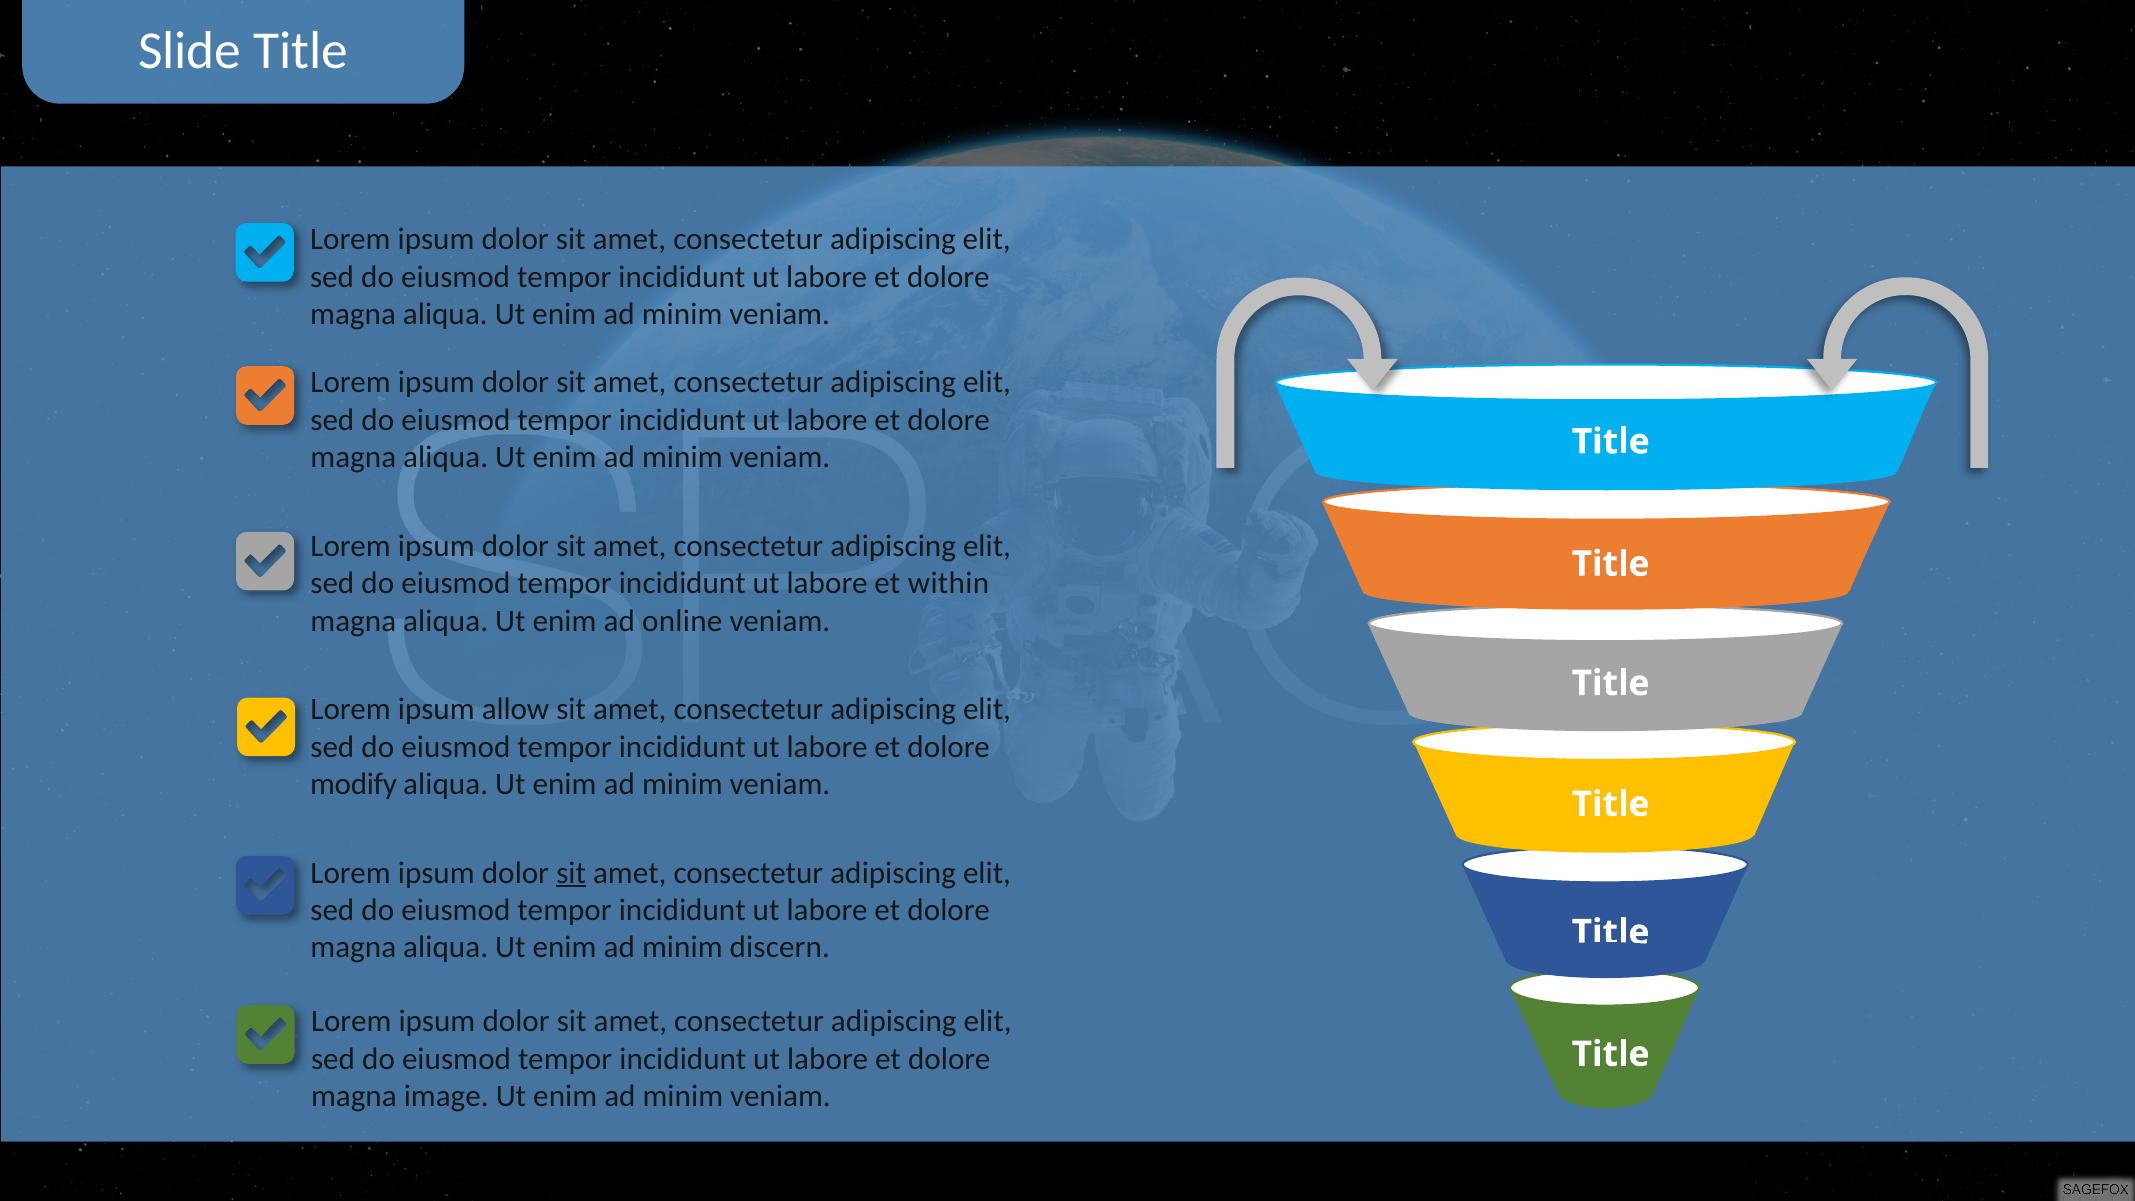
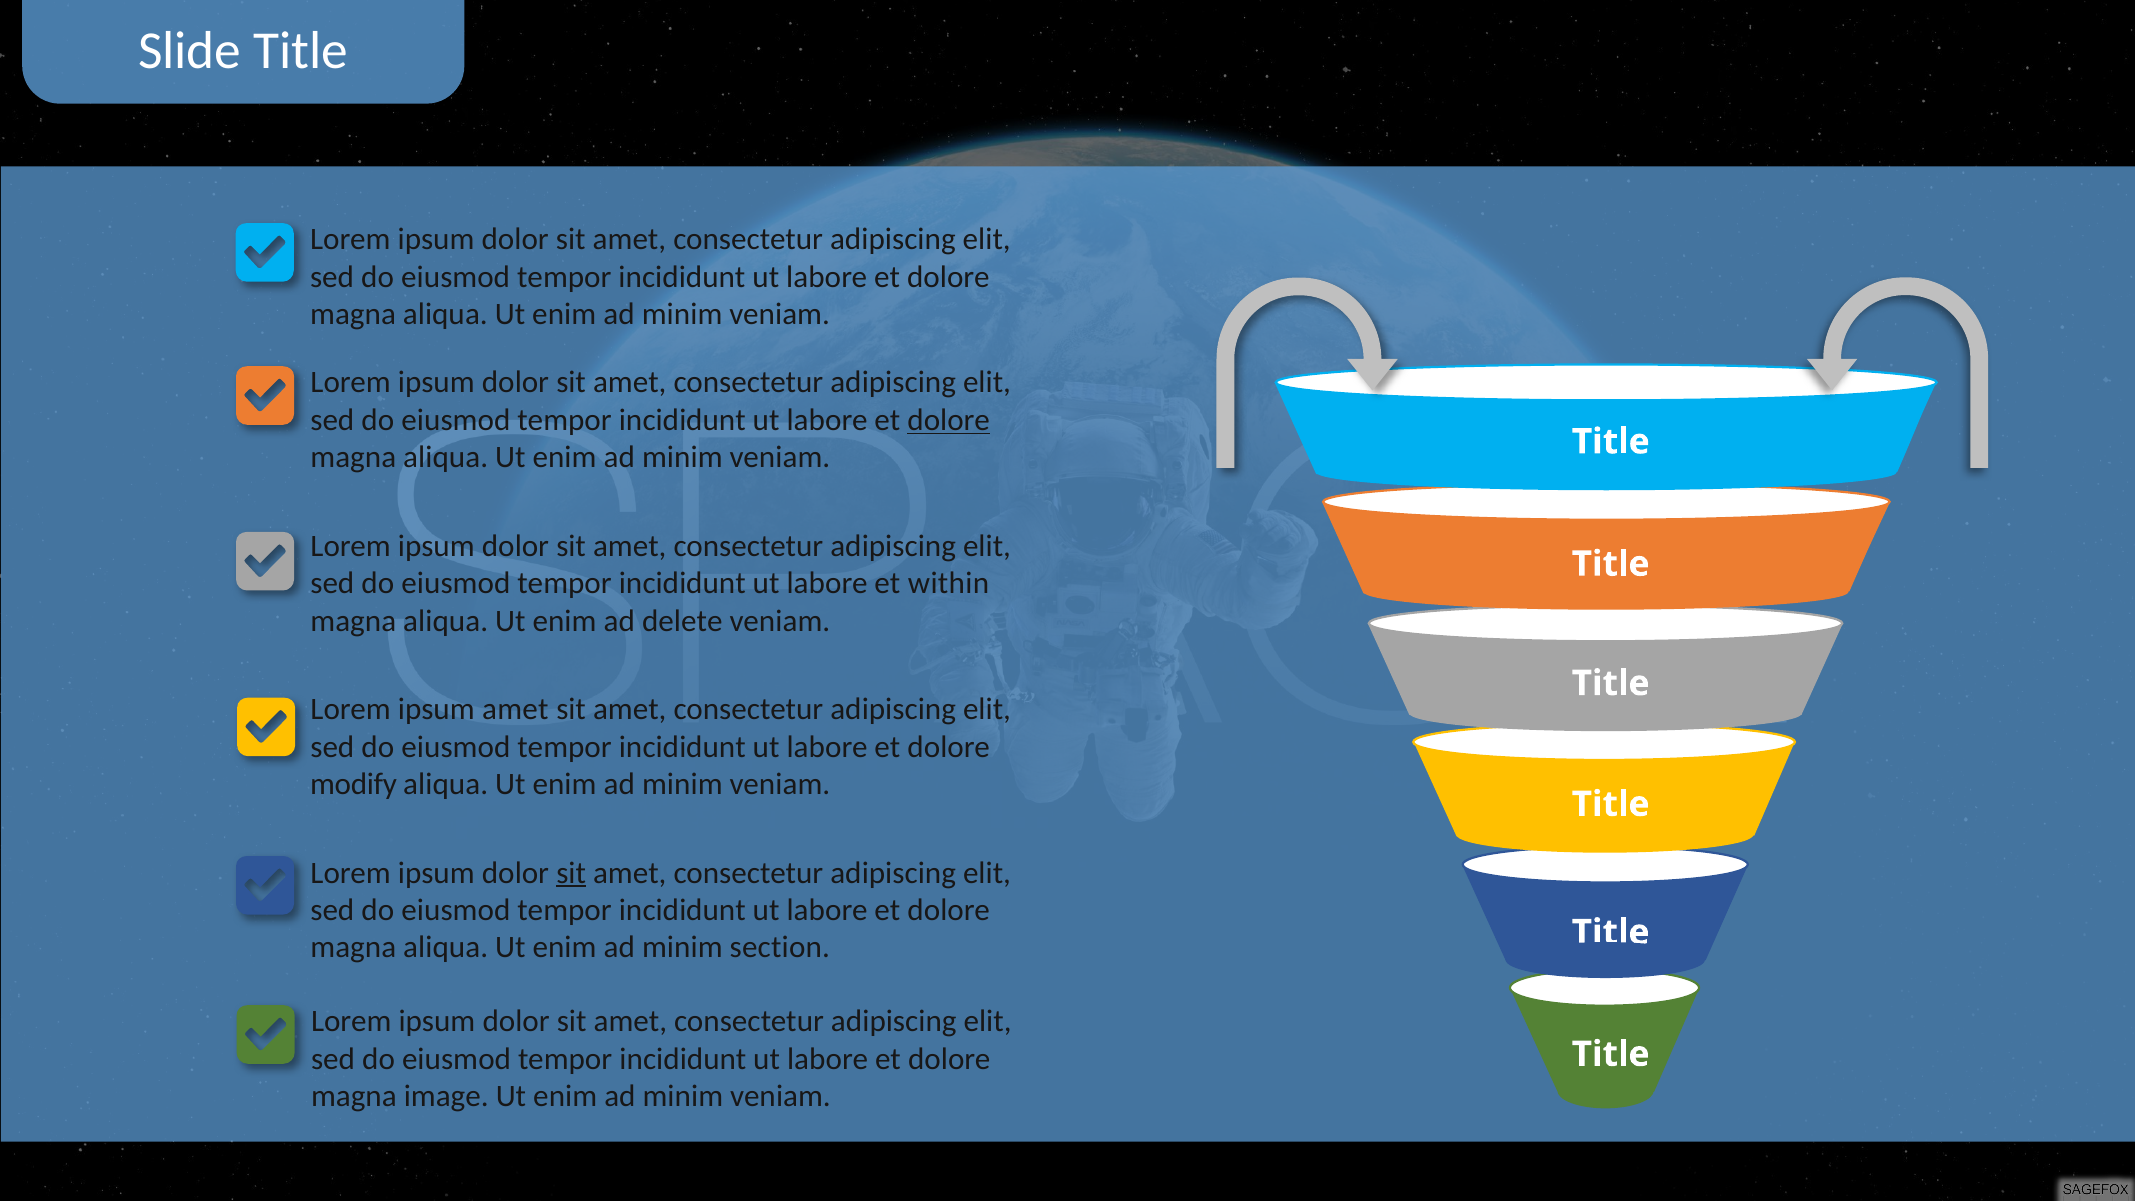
dolore underline: none -> present (949, 420)
online: online -> delete (682, 621)
ipsum allow: allow -> amet (515, 709)
discern: discern -> section (780, 948)
